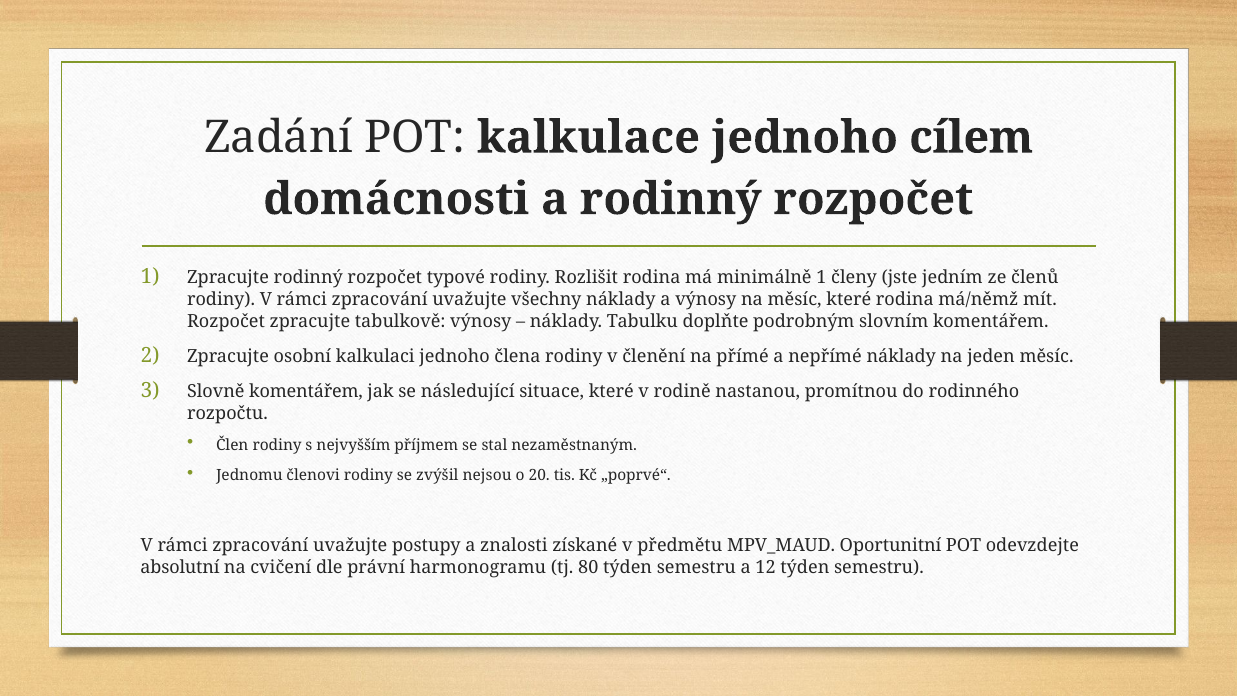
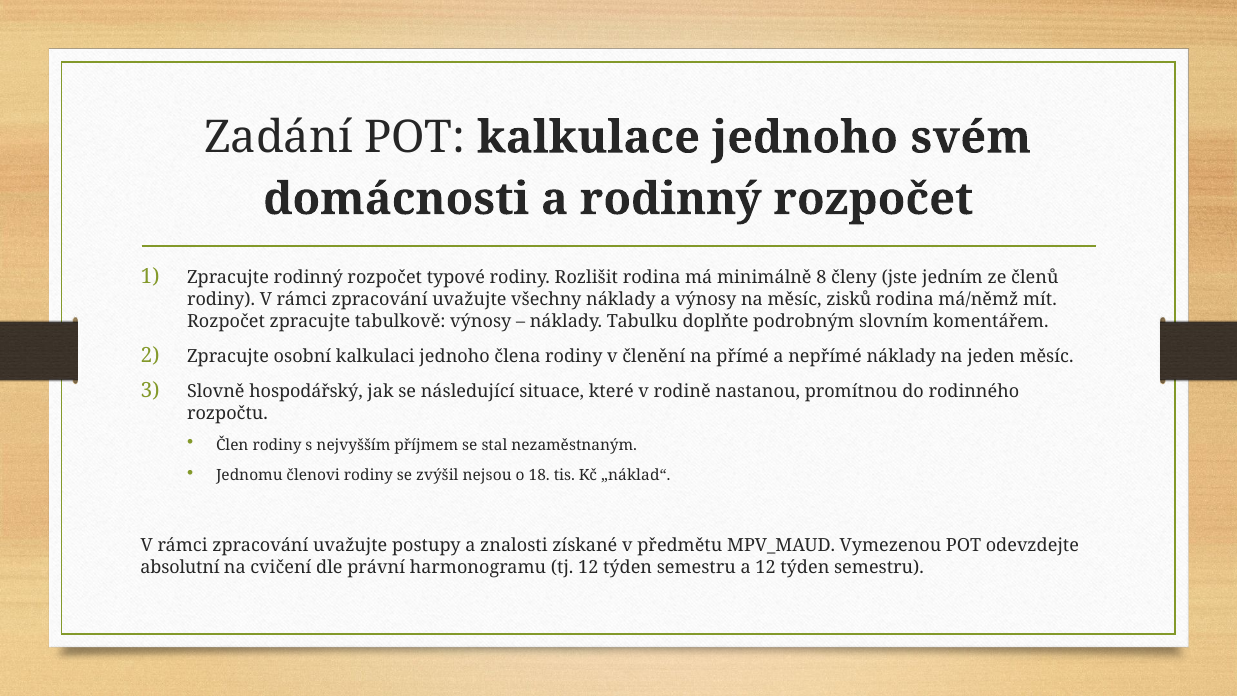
cílem: cílem -> svém (971, 138)
minimálně 1: 1 -> 8 (821, 277)
měsíc které: které -> zisků (849, 300)
Slovně komentářem: komentářem -> hospodářský (306, 391)
20: 20 -> 18 (539, 475)
„poprvé“: „poprvé“ -> „náklad“ (636, 475)
Oportunitní: Oportunitní -> Vymezenou (891, 546)
tj 80: 80 -> 12 (588, 568)
